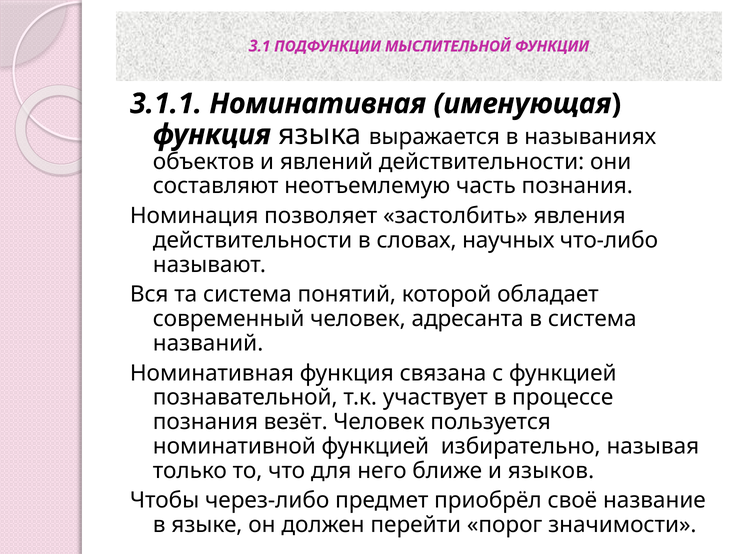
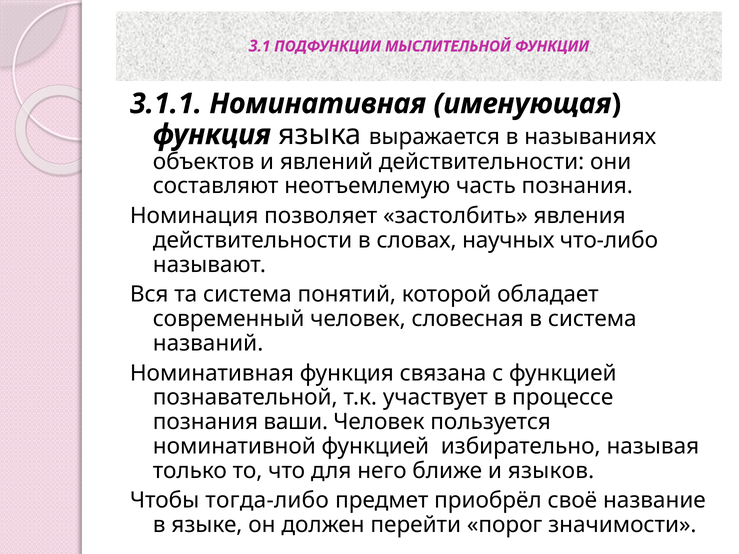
адресанта: адресанта -> словесная (468, 319)
везёт: везёт -> ваши (296, 422)
через-либо: через-либо -> тогда-либо (267, 501)
